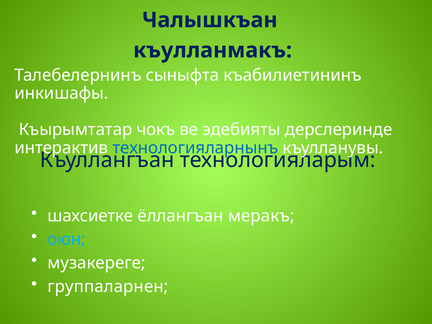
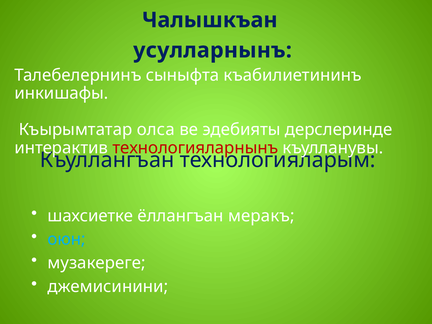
къулланмакъ: къулланмакъ -> усулларнынъ (213, 50)
чокъ: чокъ -> олса (156, 130)
технологияларнынъ colour: blue -> red (195, 148)
группаларнен: группаларнен -> джемисинини (108, 287)
